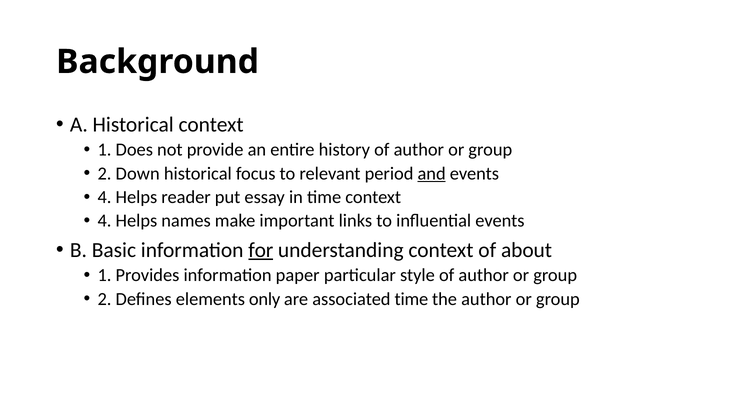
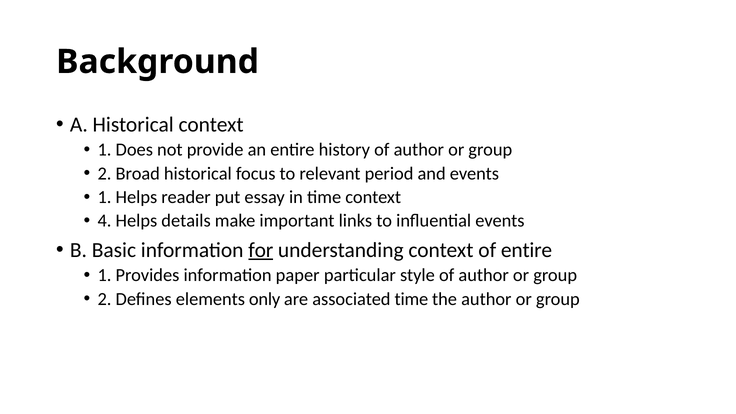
Down: Down -> Broad (138, 173)
and underline: present -> none (432, 173)
4: 4 -> 1 (104, 197)
names: names -> details (186, 221)
of about: about -> entire (527, 250)
